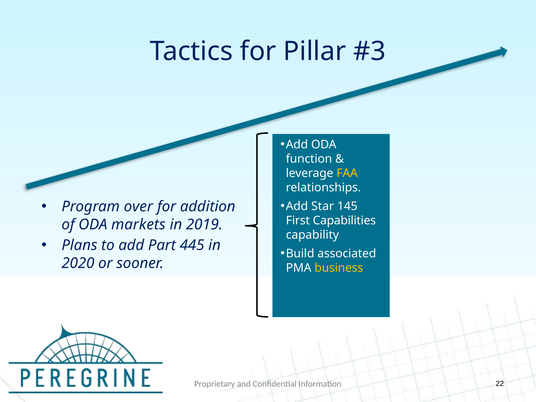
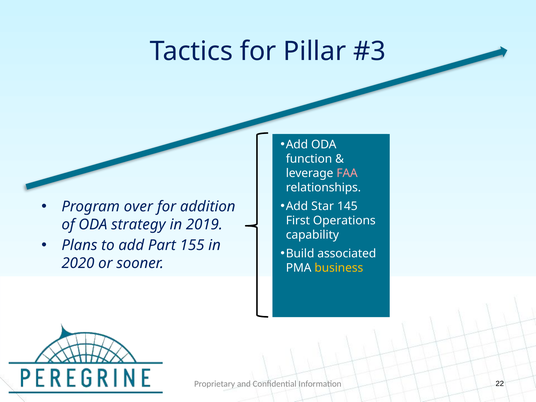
FAA colour: yellow -> pink (347, 173)
Capabilities: Capabilities -> Operations (344, 220)
markets: markets -> strategy (138, 225)
445: 445 -> 155 (192, 245)
